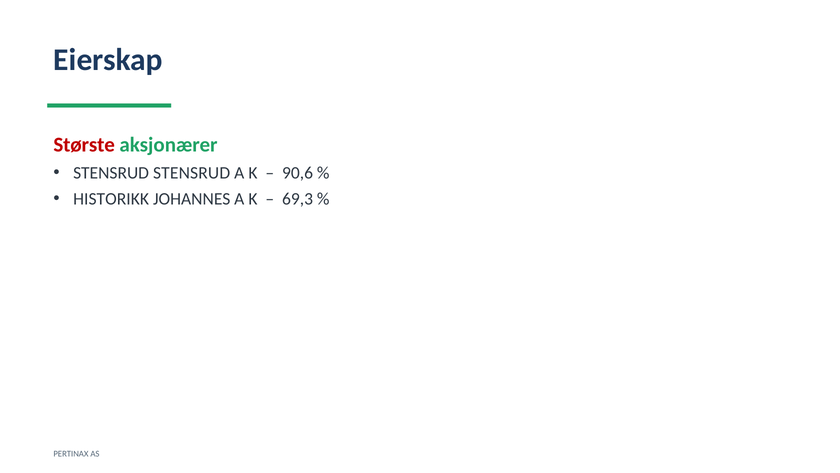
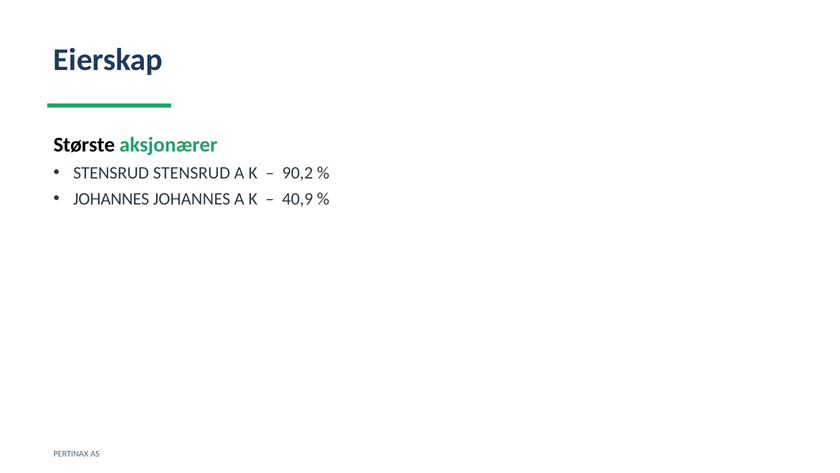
Største colour: red -> black (84, 145)
90,6: 90,6 -> 90,2 (298, 173)
HISTORIKK: HISTORIKK -> JOHANNES (111, 199)
69,3: 69,3 -> 40,9 (298, 199)
